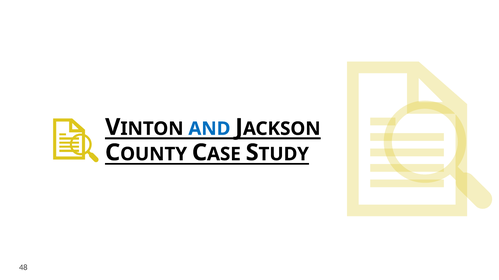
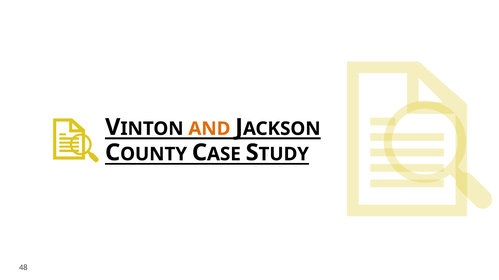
AND colour: blue -> orange (209, 129)
